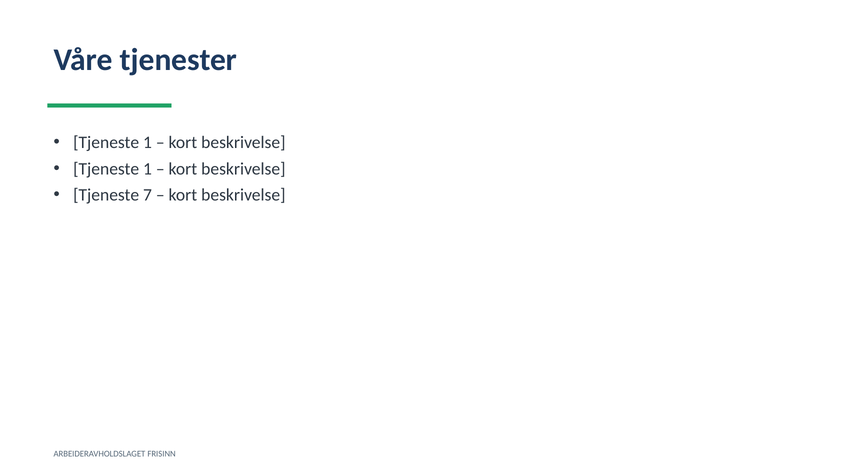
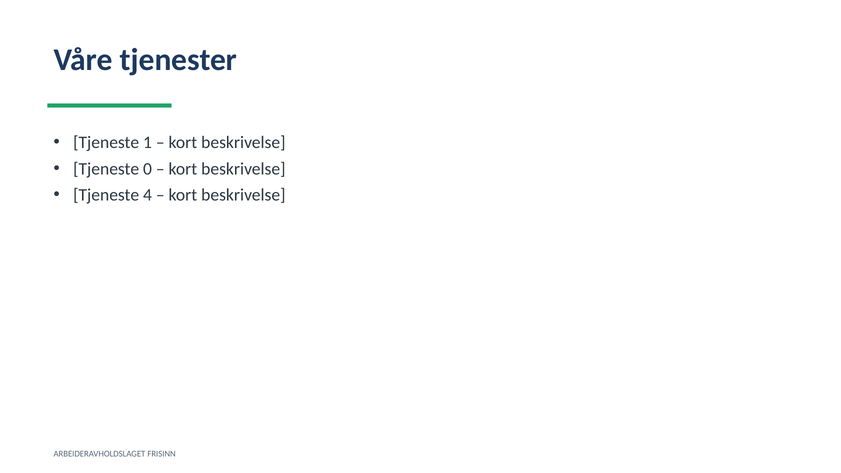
1: 1 -> 0 (147, 169)
7: 7 -> 4 (147, 195)
